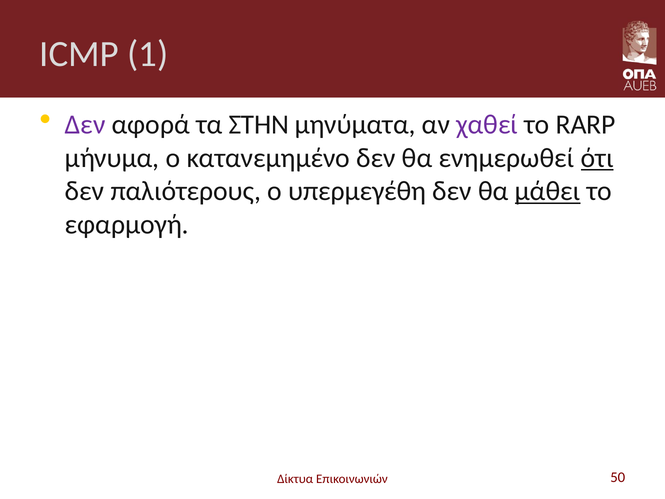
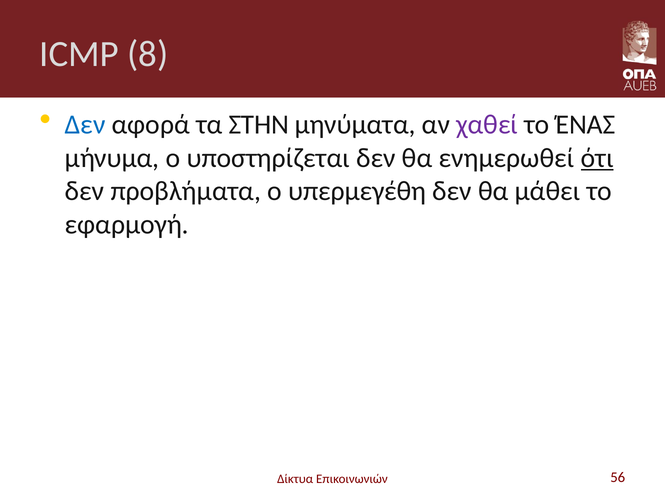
1: 1 -> 8 (148, 54)
Δεν colour: purple -> blue (85, 125)
RARP: RARP -> ΈΝΑΣ (586, 125)
κατανεμημένο: κατανεμημένο -> υποστηρίζεται (268, 158)
παλιότερους: παλιότερους -> προβλήματα (186, 191)
μάθει underline: present -> none (548, 191)
50: 50 -> 56 (618, 477)
